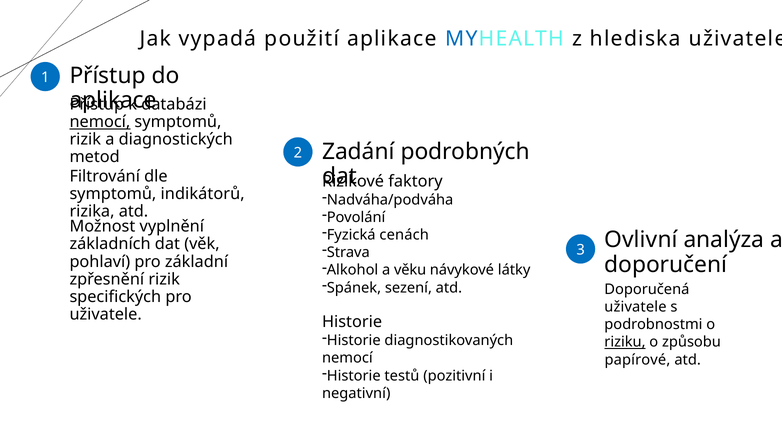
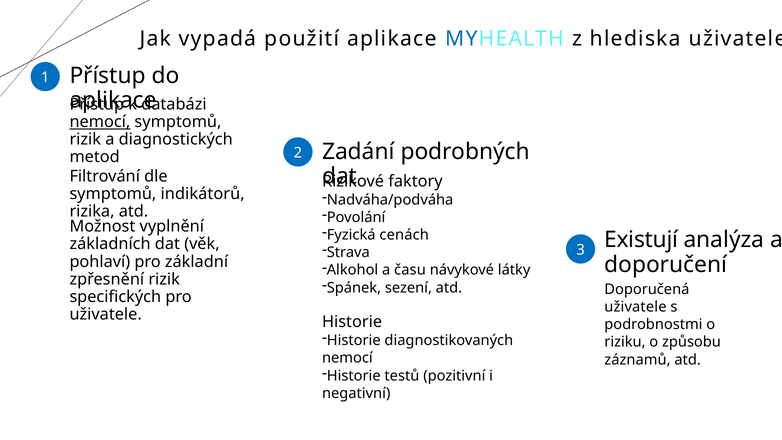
Ovlivní: Ovlivní -> Existují (641, 240)
věku: věku -> času (410, 270)
riziku underline: present -> none (625, 342)
papírové: papírové -> záznamů (637, 360)
